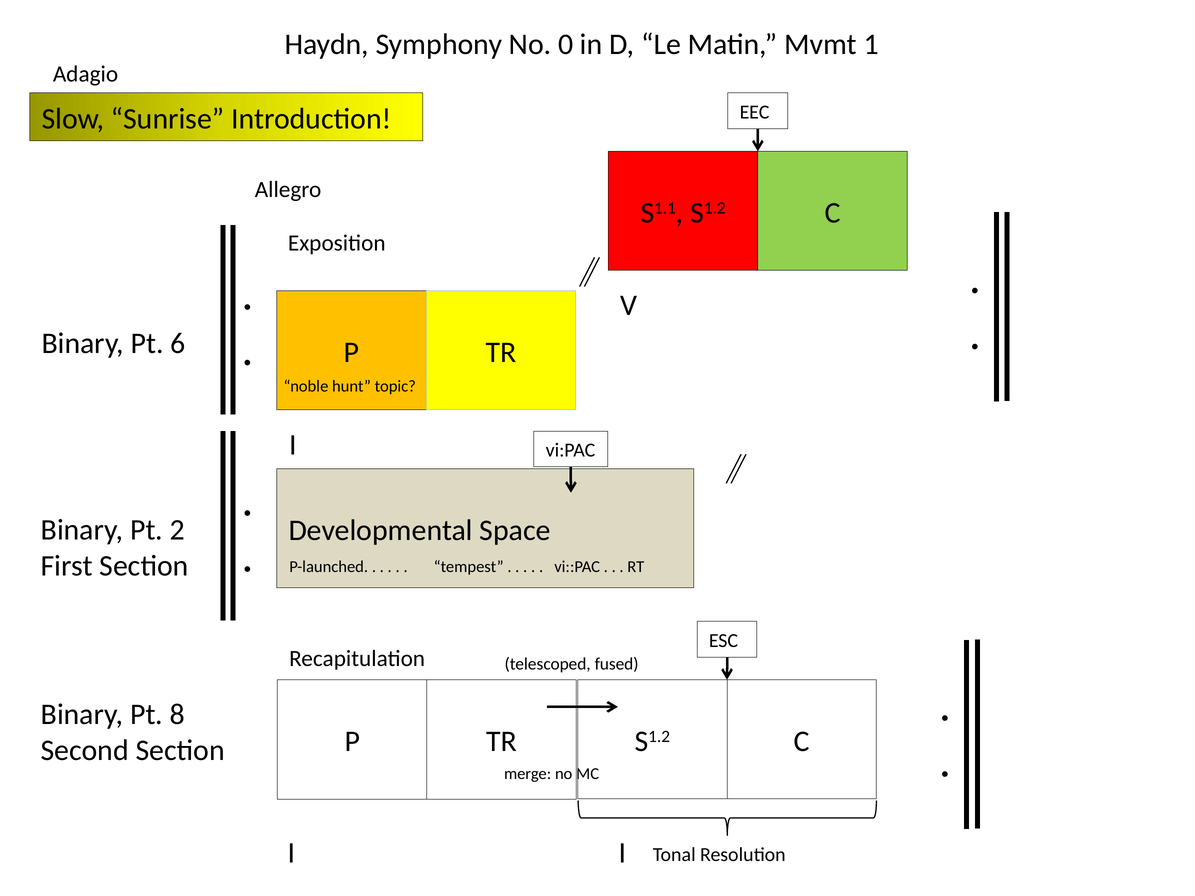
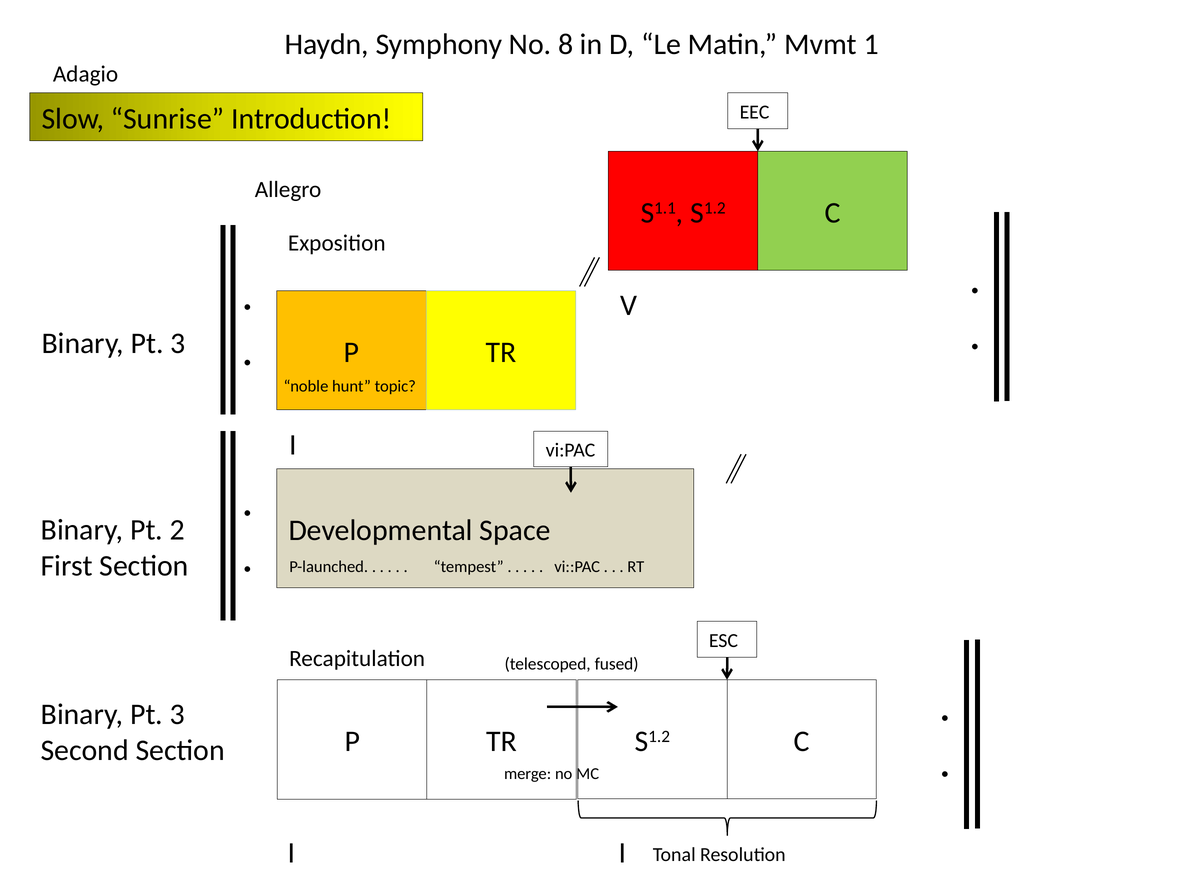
0: 0 -> 8 (566, 45)
6: 6 -> 3 (178, 343)
8: 8 -> 3 (177, 715)
